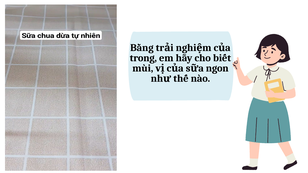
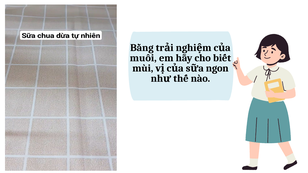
trong: trong -> muối (143, 58)
